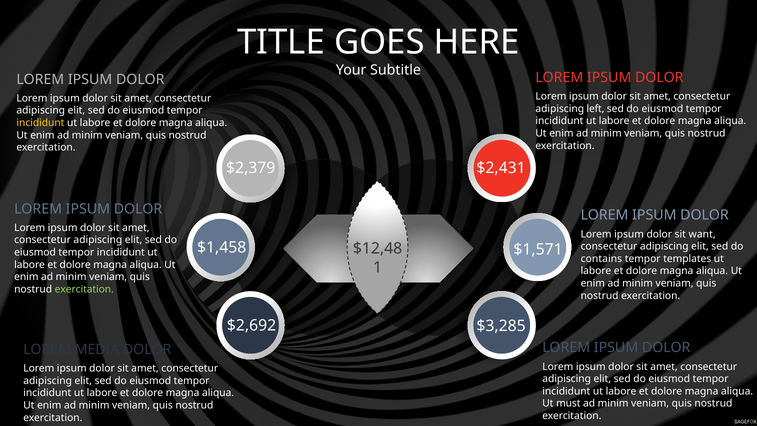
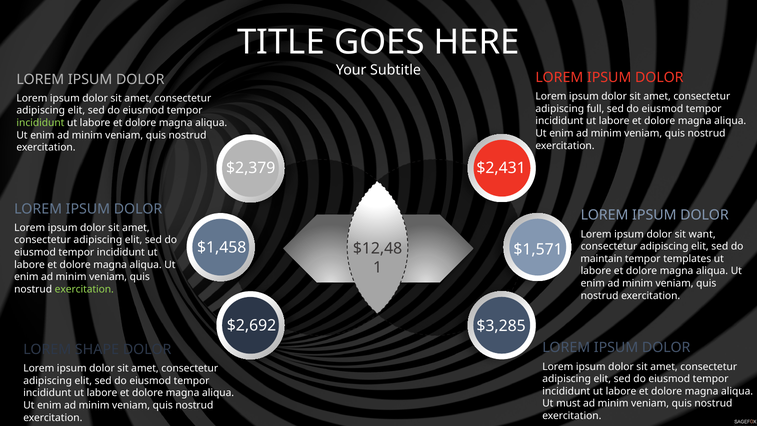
left: left -> full (595, 109)
incididunt colour: yellow -> light green (40, 123)
contains: contains -> maintain (601, 259)
MEDIA: MEDIA -> SHAPE (97, 349)
